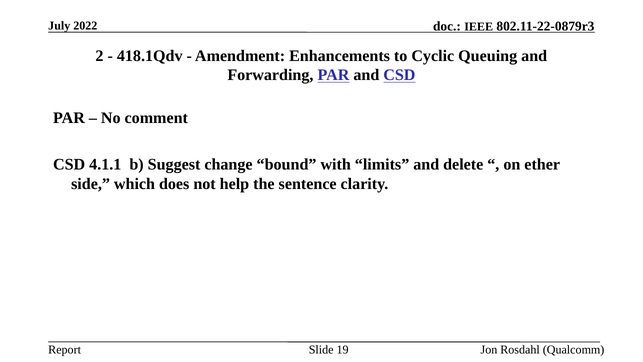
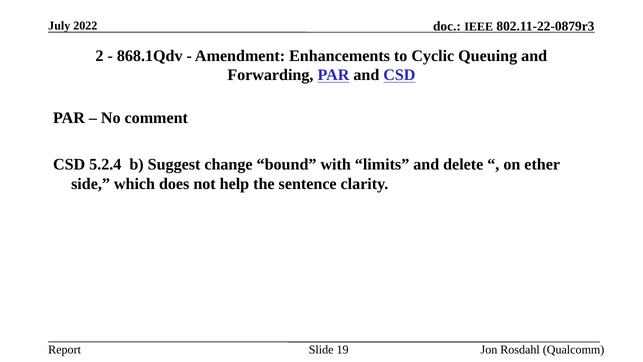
418.1Qdv: 418.1Qdv -> 868.1Qdv (150, 56)
4.1.1: 4.1.1 -> 5.2.4 (105, 164)
